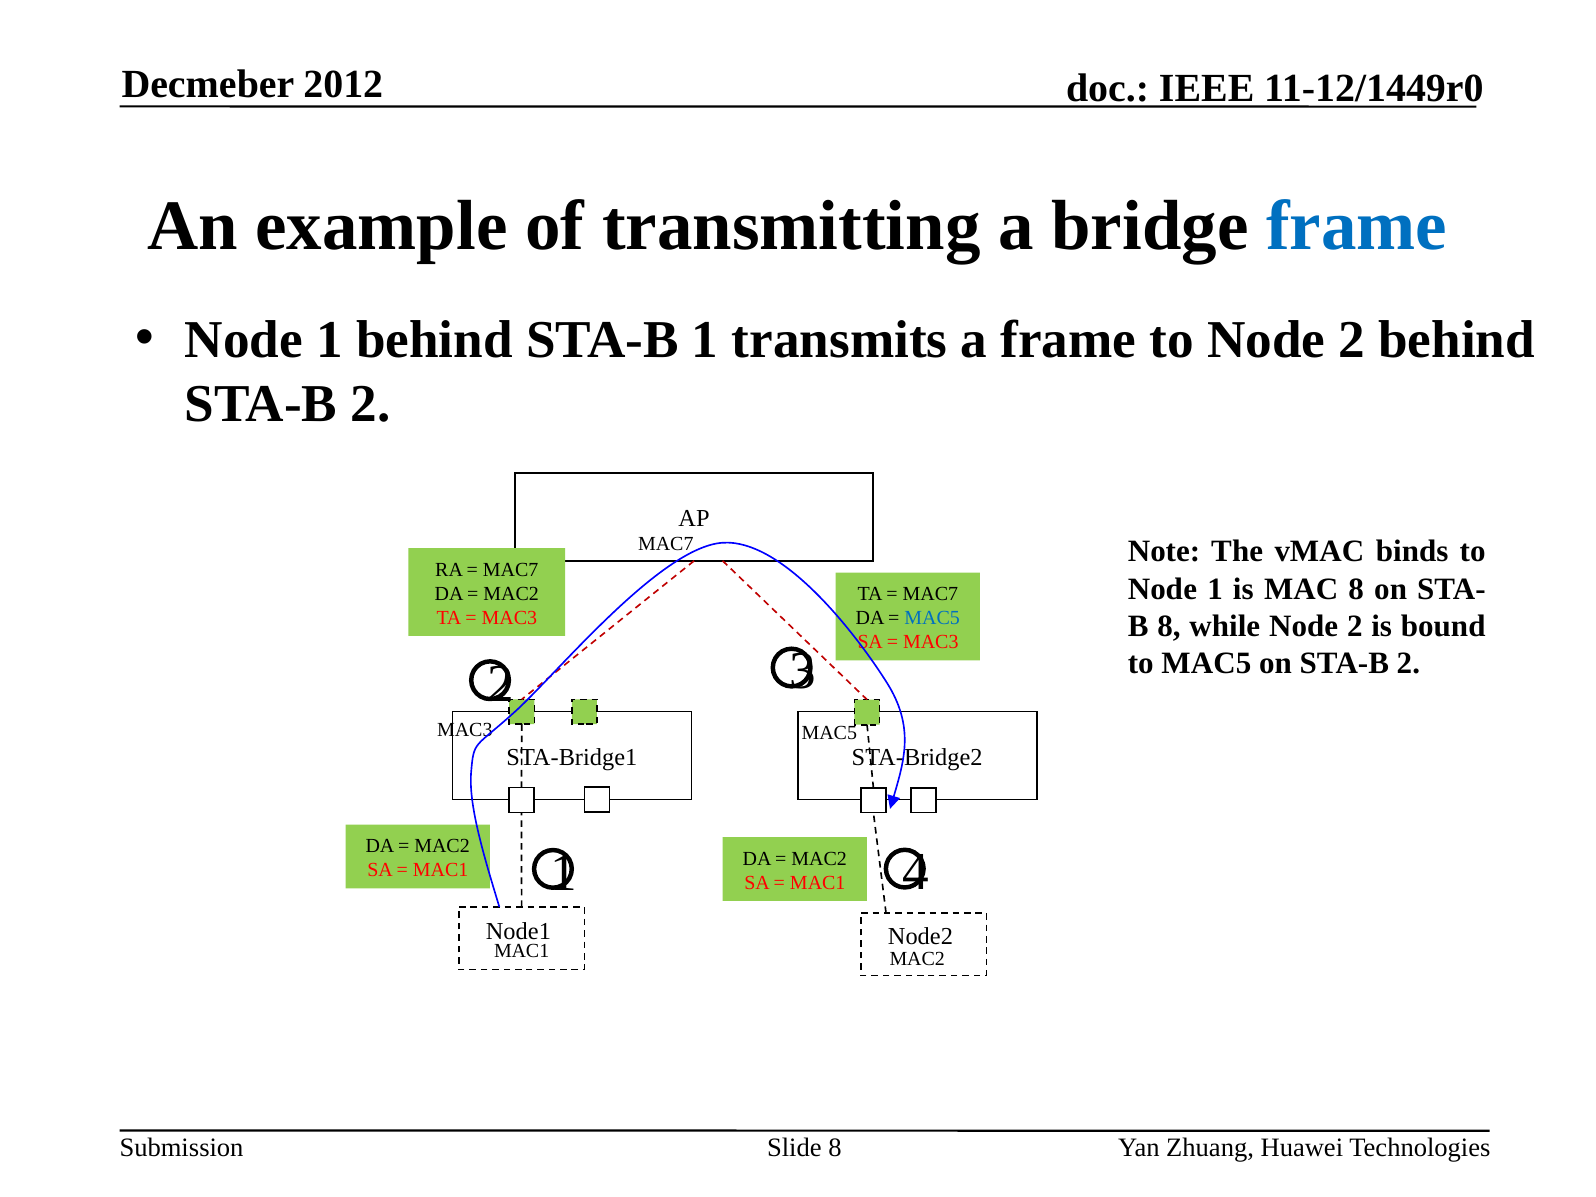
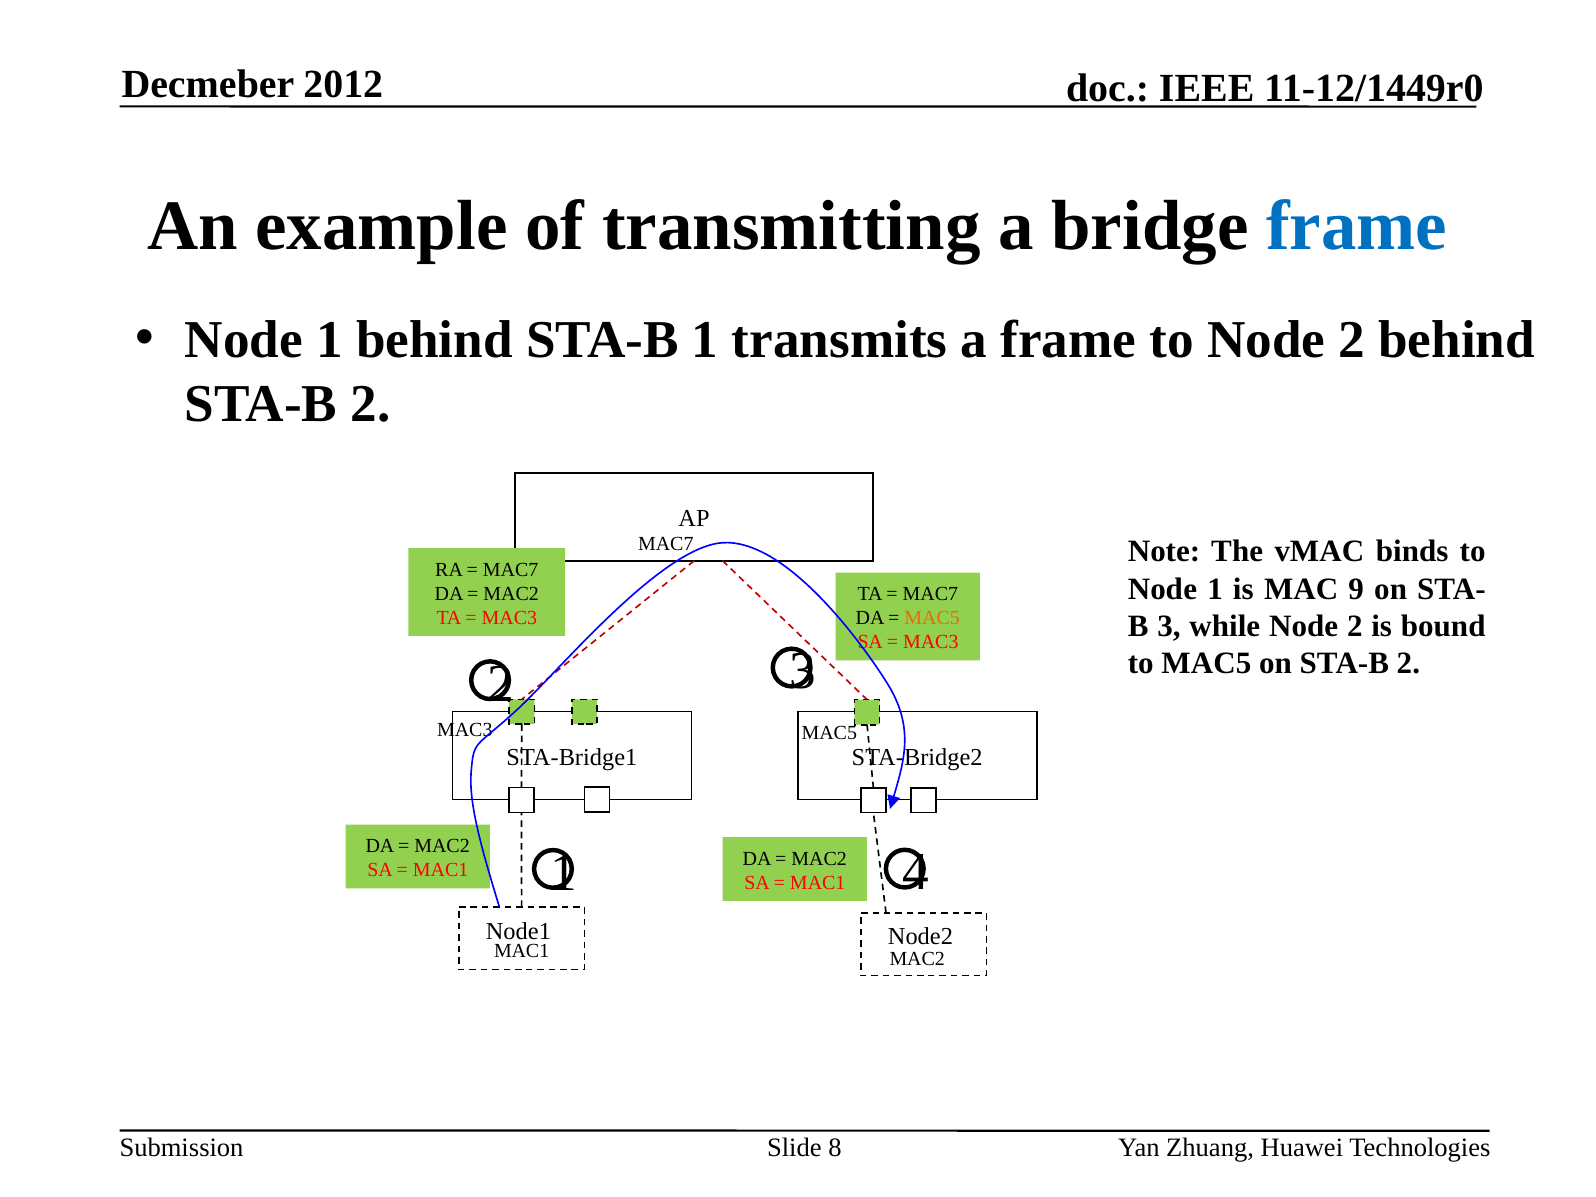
MAC 8: 8 -> 9 (1356, 589)
MAC5 colour: blue -> orange (932, 618)
8: 8 -> 3 (1169, 626)
